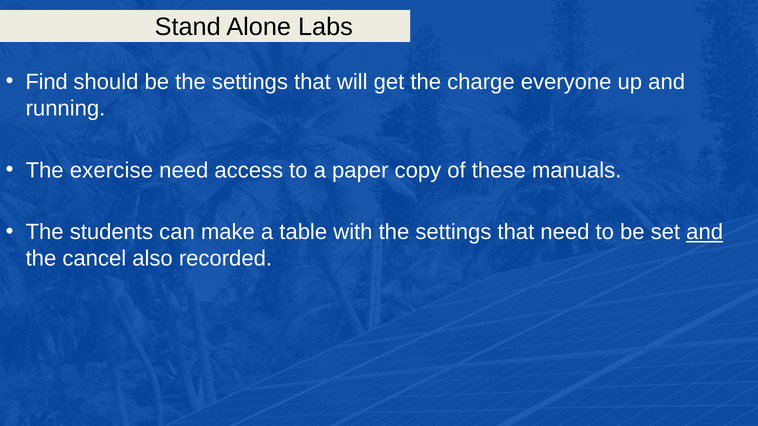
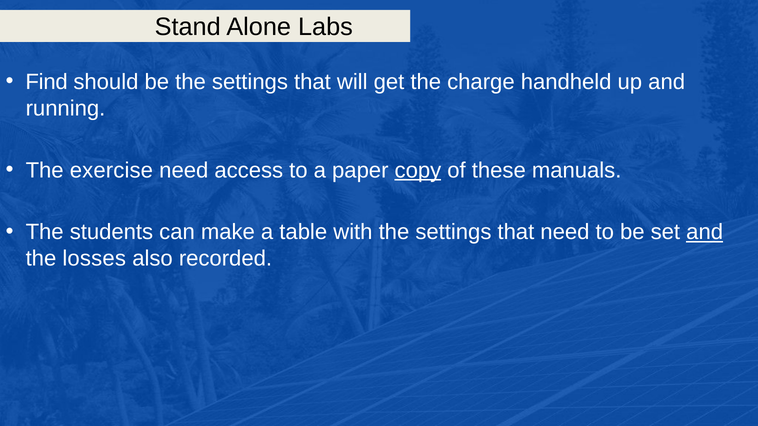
everyone: everyone -> handheld (566, 82)
copy underline: none -> present (418, 170)
cancel: cancel -> losses (94, 259)
